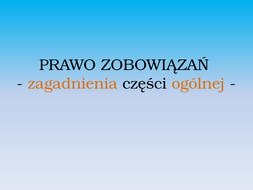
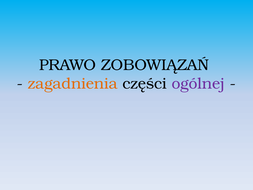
ogólnej colour: orange -> purple (198, 84)
